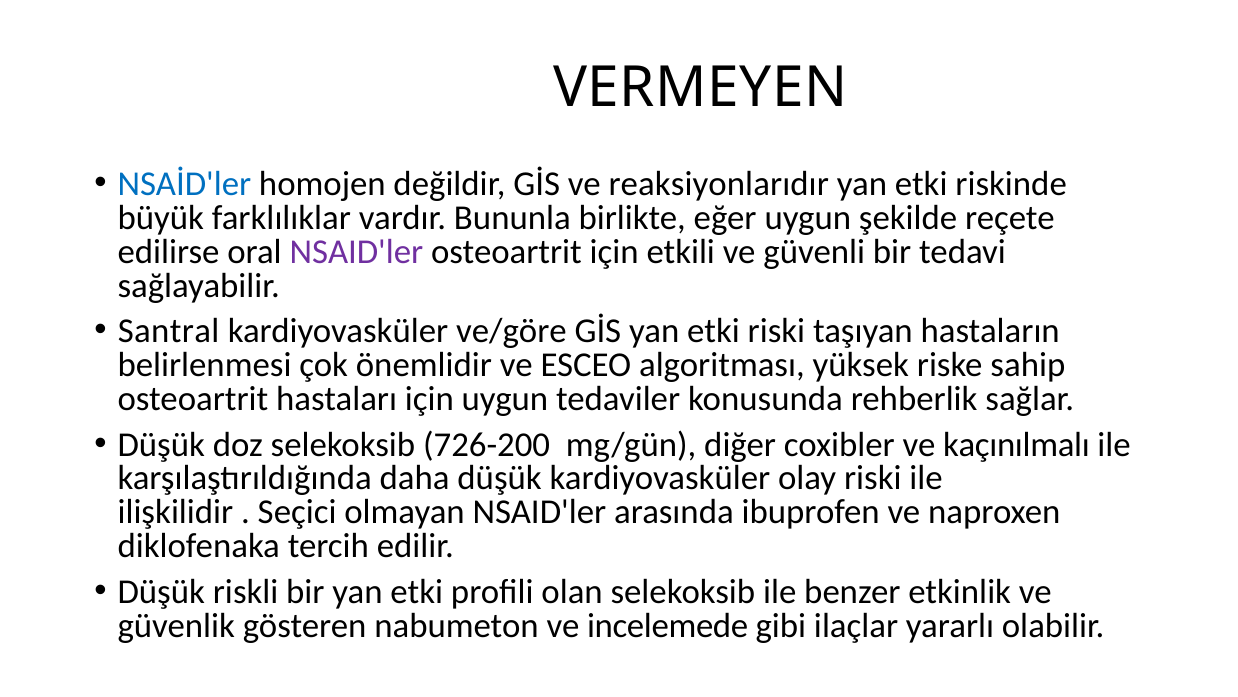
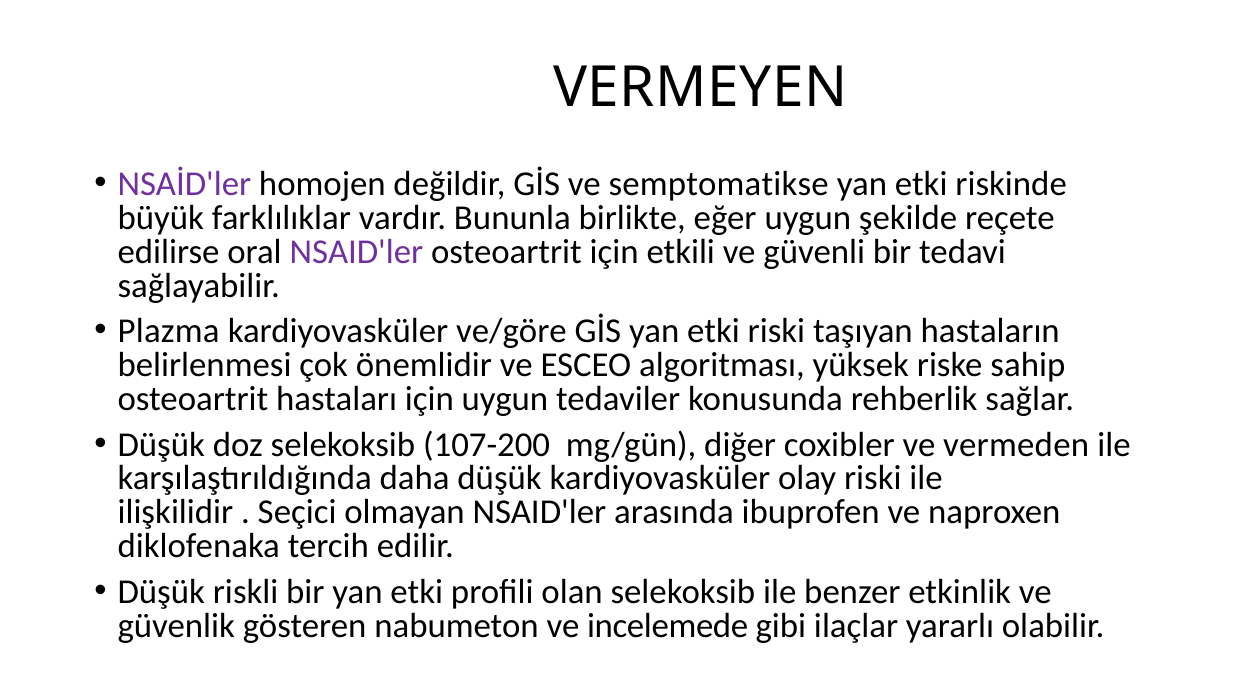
NSAİD'ler colour: blue -> purple (184, 184)
reaksiyonlarıdır: reaksiyonlarıdır -> semptomatikse (719, 184)
Santral: Santral -> Plazma (169, 331)
726-200: 726-200 -> 107-200 (487, 444)
kaçınılmalı: kaçınılmalı -> vermeden (1016, 444)
